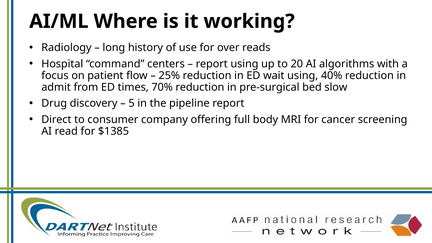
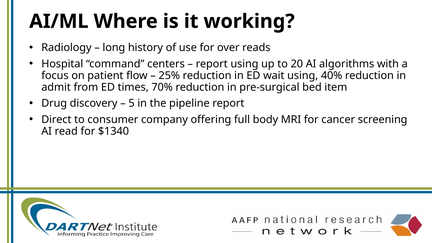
slow: slow -> item (336, 87)
$1385: $1385 -> $1340 (113, 131)
